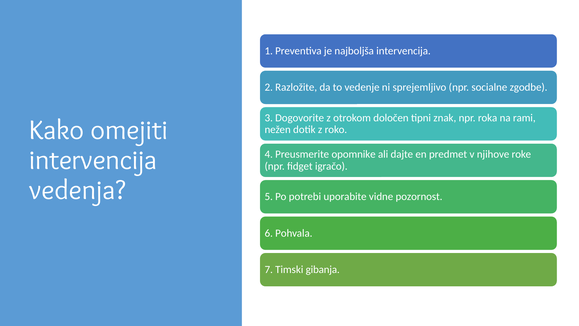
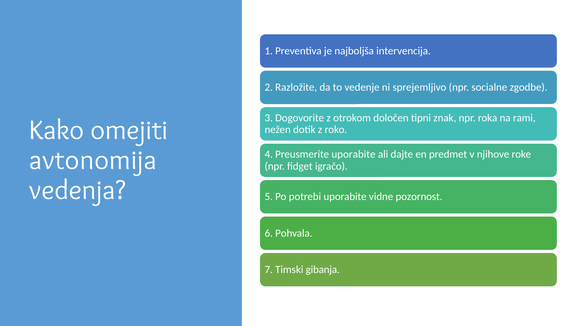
intervencija: intervencija -> avtonomija (93, 160)
Preusmerite opomnike: opomnike -> uporabite (354, 154)
